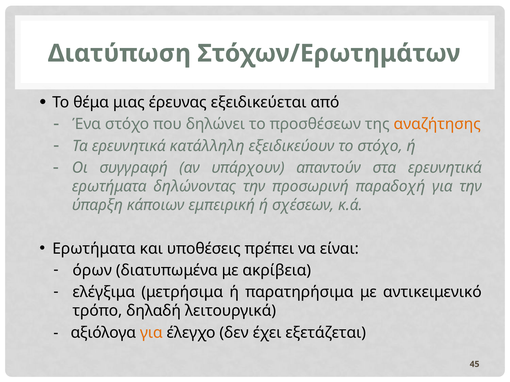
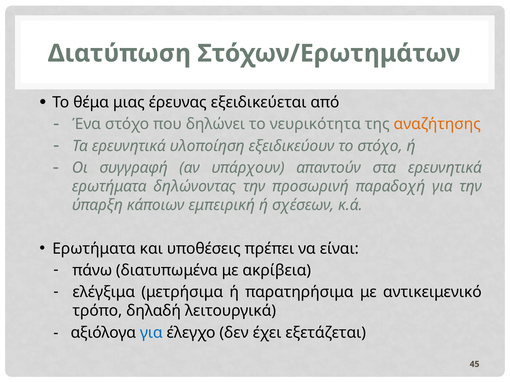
προσθέσεων: προσθέσεων -> νευρικότητα (315, 124)
κατάλληλη: κατάλληλη -> υλοποίηση (207, 146)
όρων: όρων -> πάνω (92, 271)
για colour: orange -> blue (151, 333)
